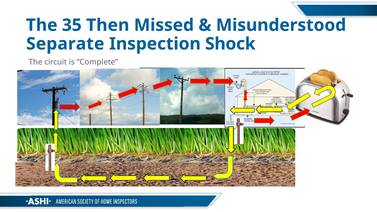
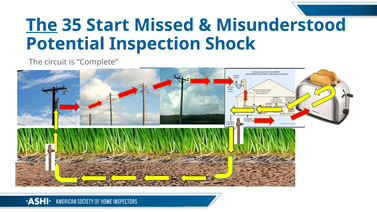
The underline: none -> present (42, 25)
Then: Then -> Start (108, 25)
Separate: Separate -> Potential (65, 44)
